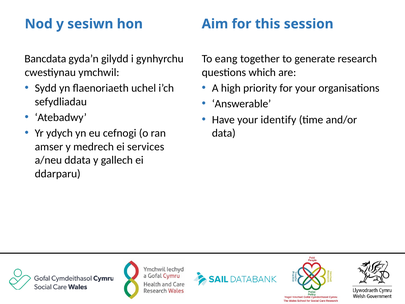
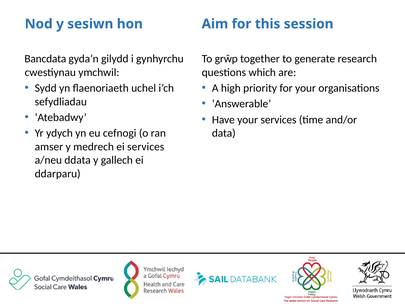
eang: eang -> grŵp (226, 59)
your identify: identify -> services (279, 120)
